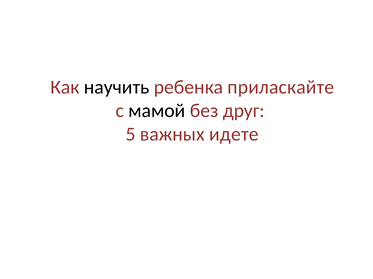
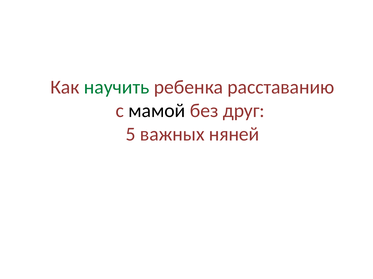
научить colour: black -> green (117, 87)
приласкайте: приласкайте -> расставанию (281, 87)
идете: идете -> няней (234, 135)
